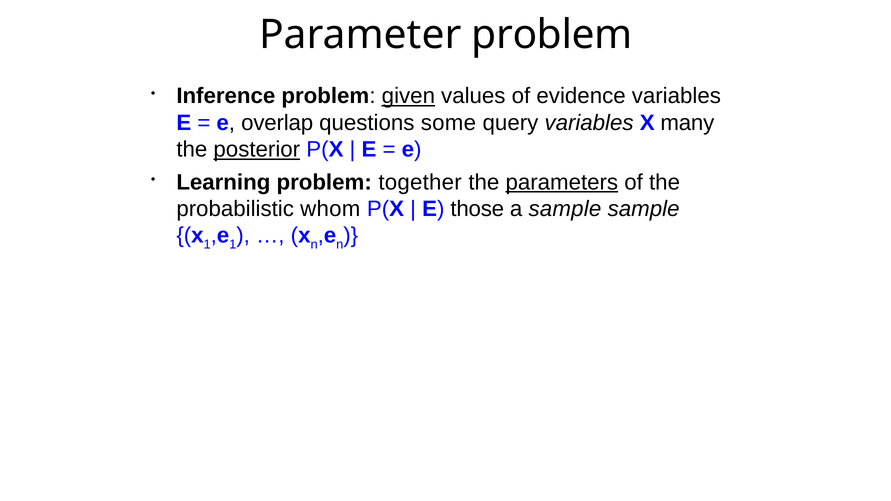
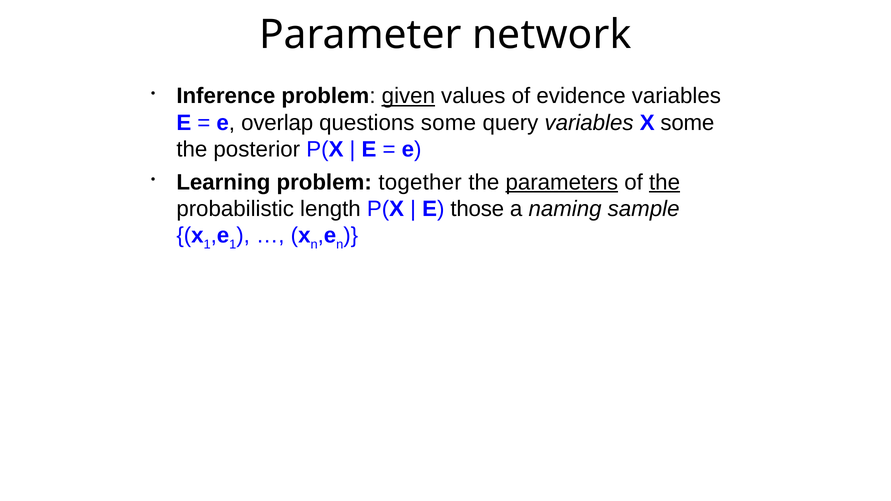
Parameter problem: problem -> network (552, 35)
X many: many -> some (687, 123)
posterior underline: present -> none (257, 150)
the underline: none -> present (665, 182)
whom: whom -> length (330, 209)
a sample: sample -> naming (565, 209)
